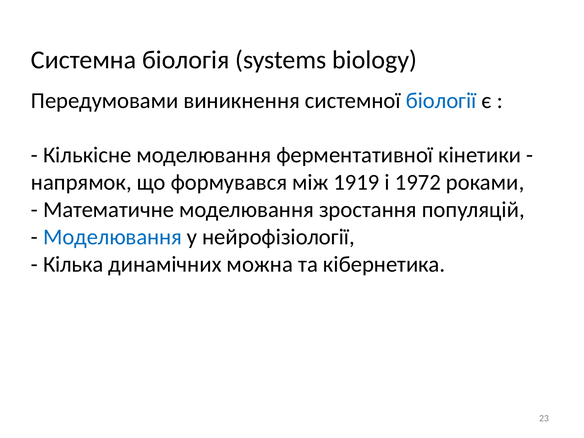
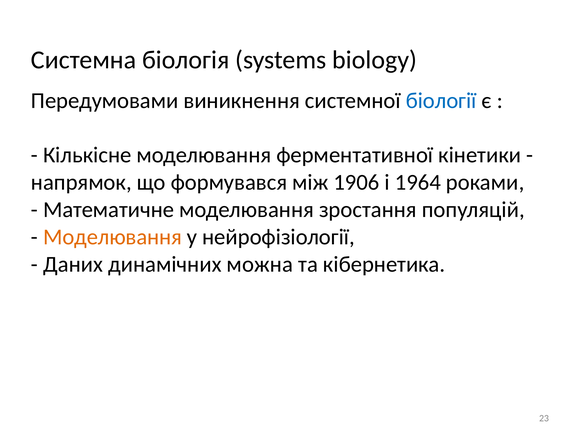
1919: 1919 -> 1906 (356, 182)
1972: 1972 -> 1964 (418, 182)
Моделювання colour: blue -> orange (112, 237)
Кілька: Кілька -> Даних (73, 264)
